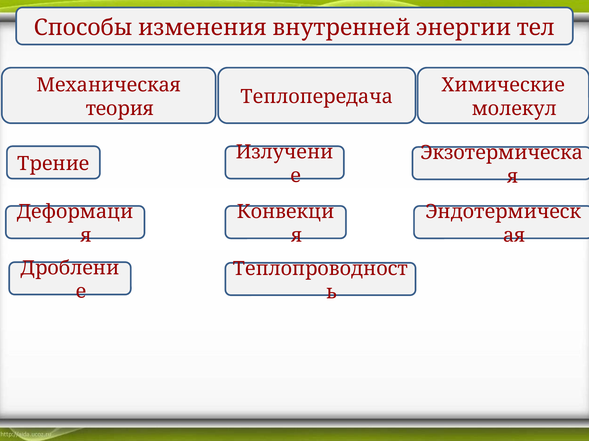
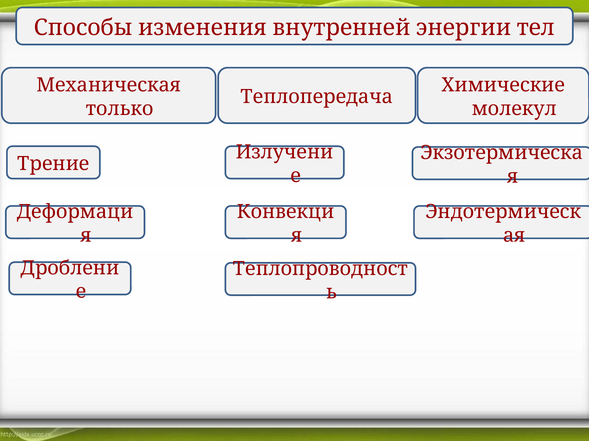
теория: теория -> только (120, 109)
